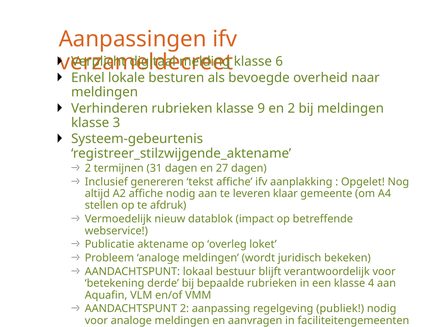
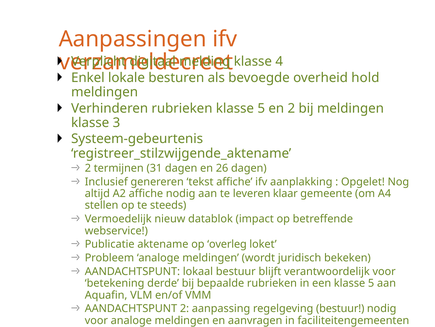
6: 6 -> 4 (279, 61)
overheid naar: naar -> hold (365, 78)
rubrieken klasse 9: 9 -> 5 (261, 108)
27: 27 -> 26 (222, 168)
afdruk: afdruk -> steeds (168, 205)
een klasse 4: 4 -> 5 (371, 283)
regelgeving publiek: publiek -> bestuur (340, 308)
